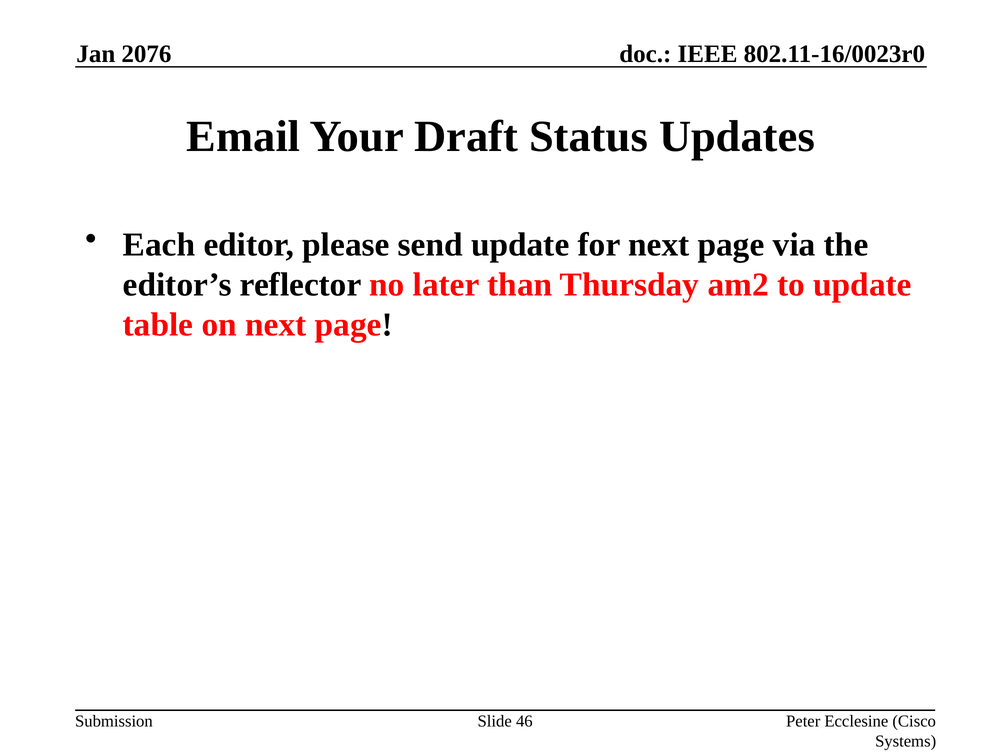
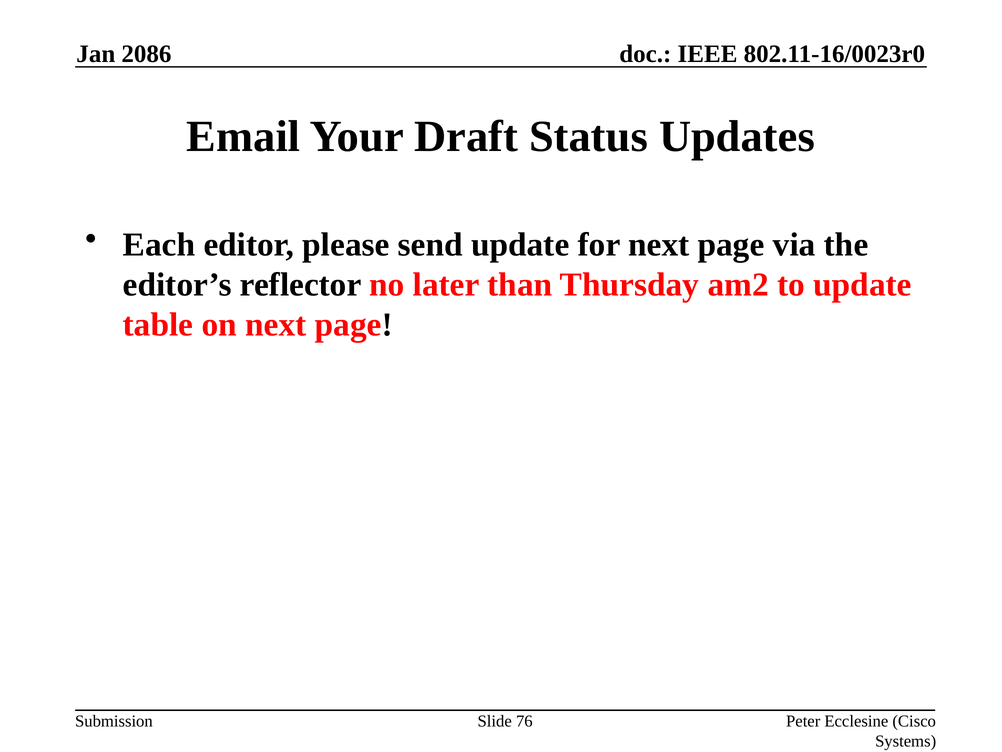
2076: 2076 -> 2086 (146, 54)
46: 46 -> 76 (524, 721)
